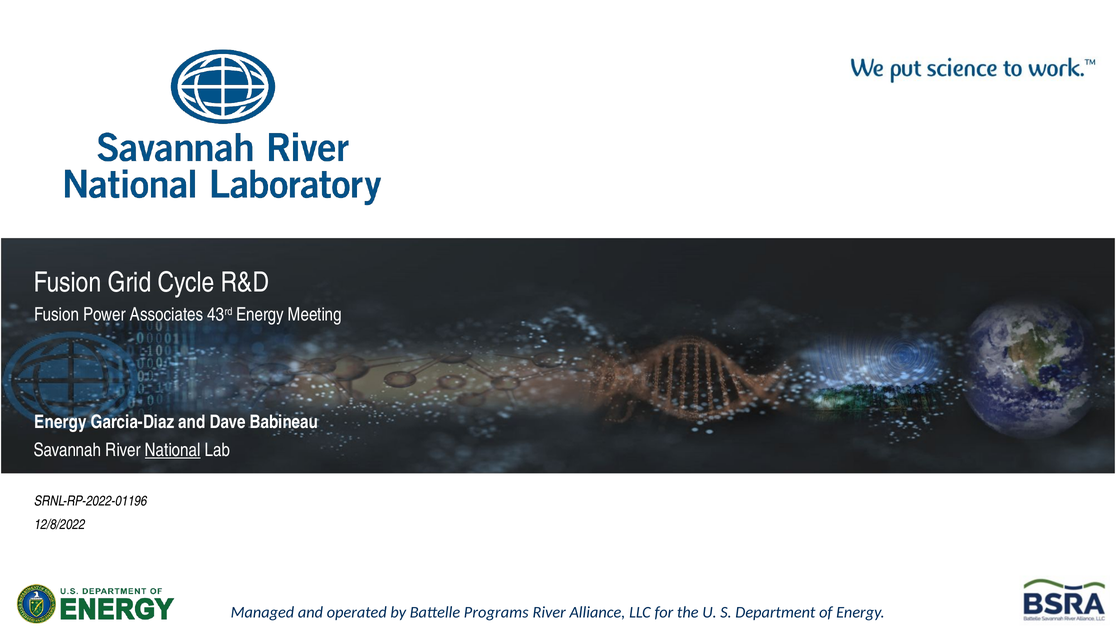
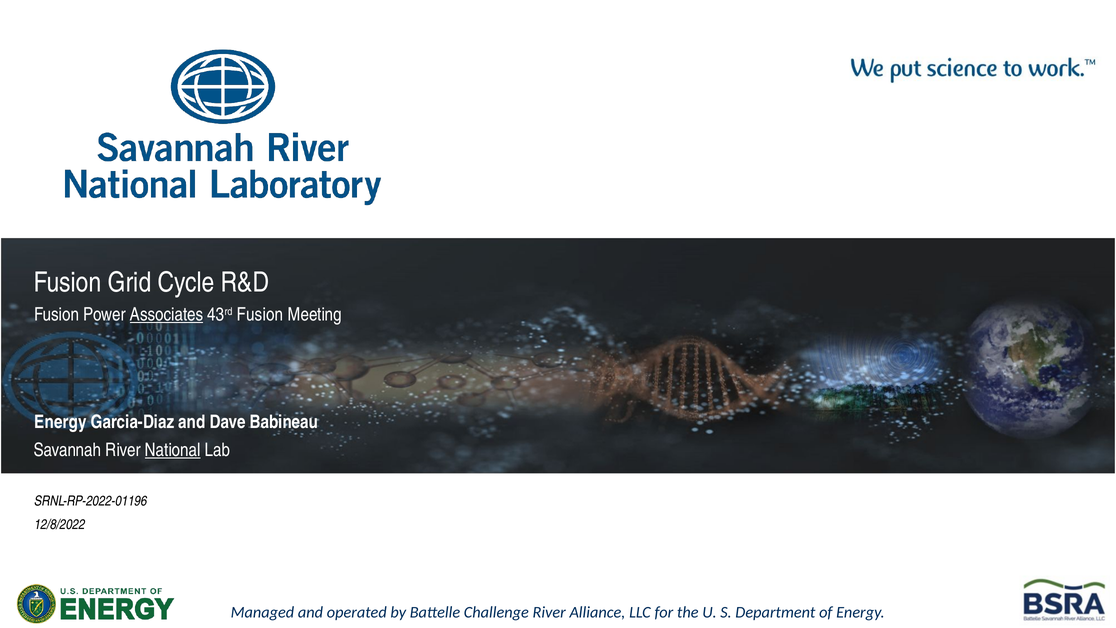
Associates underline: none -> present (167, 314)
43rd Energy: Energy -> Fusion (260, 314)
Programs: Programs -> Challenge (496, 612)
